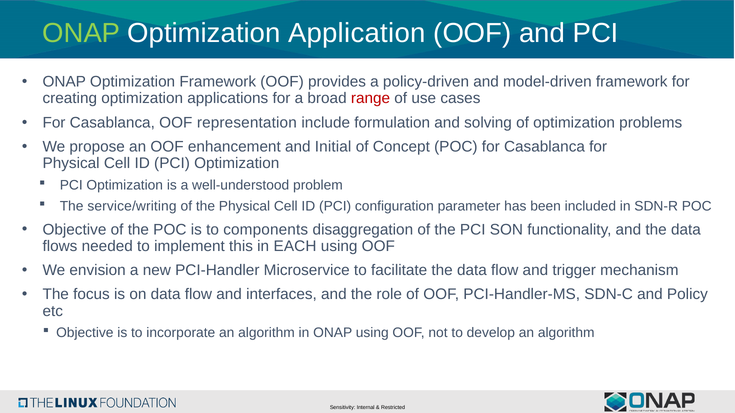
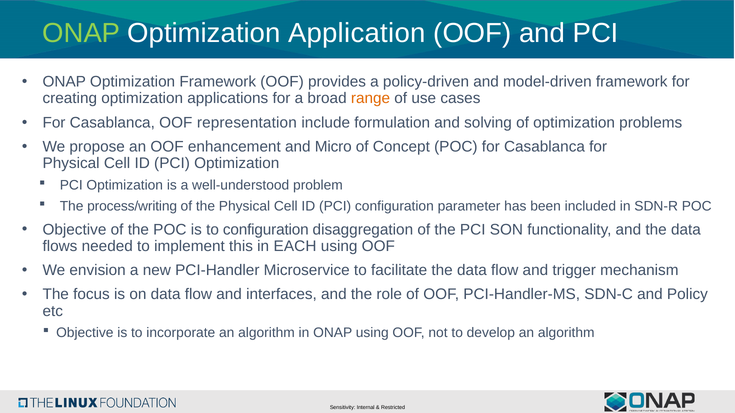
range colour: red -> orange (370, 98)
Initial: Initial -> Micro (333, 147)
service/writing: service/writing -> process/writing (132, 206)
to components: components -> configuration (266, 230)
